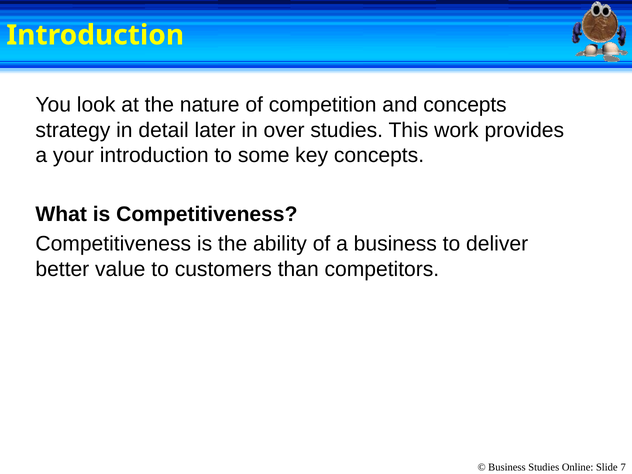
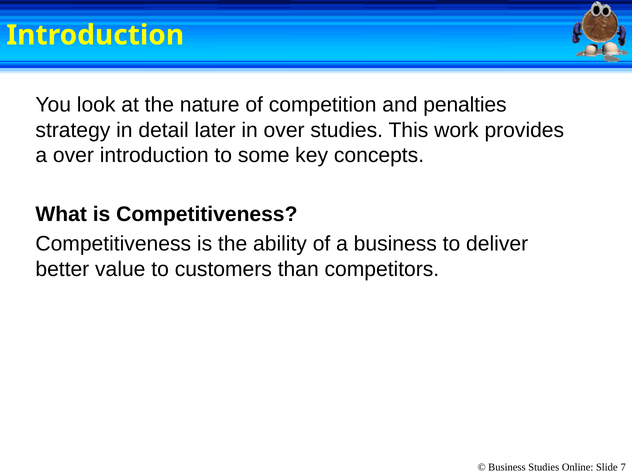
and concepts: concepts -> penalties (465, 105)
a your: your -> over (73, 155)
